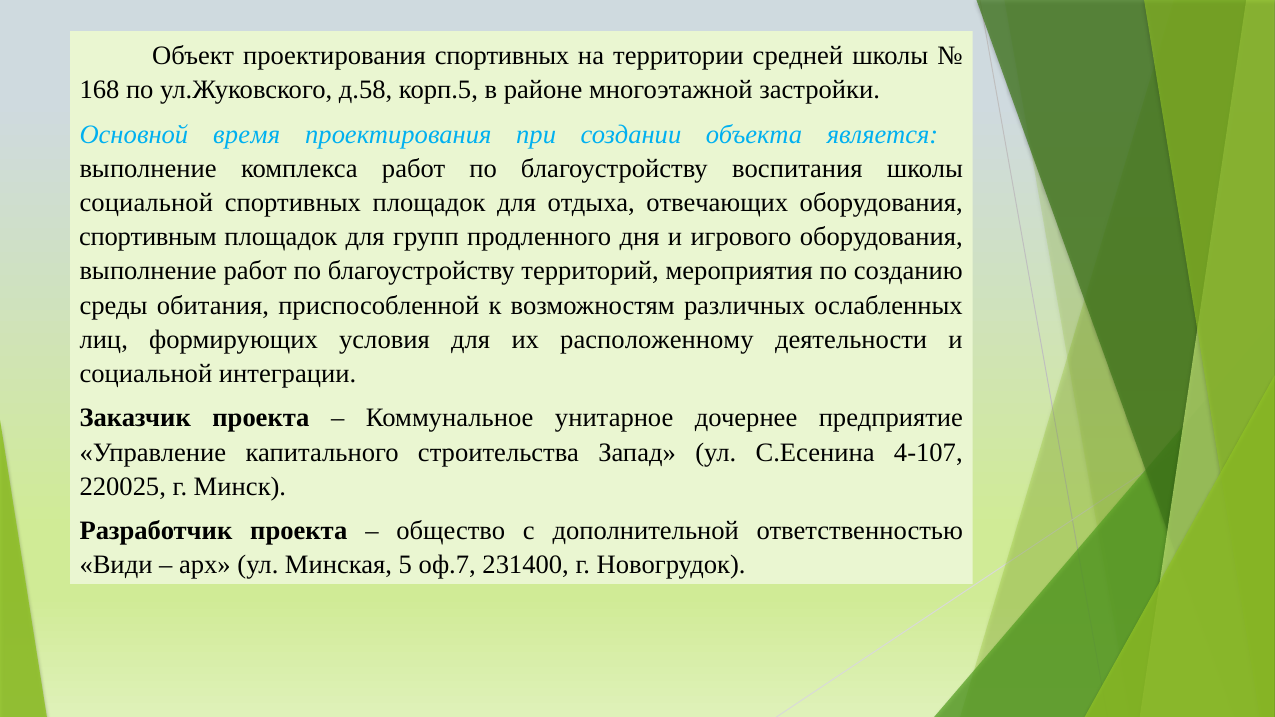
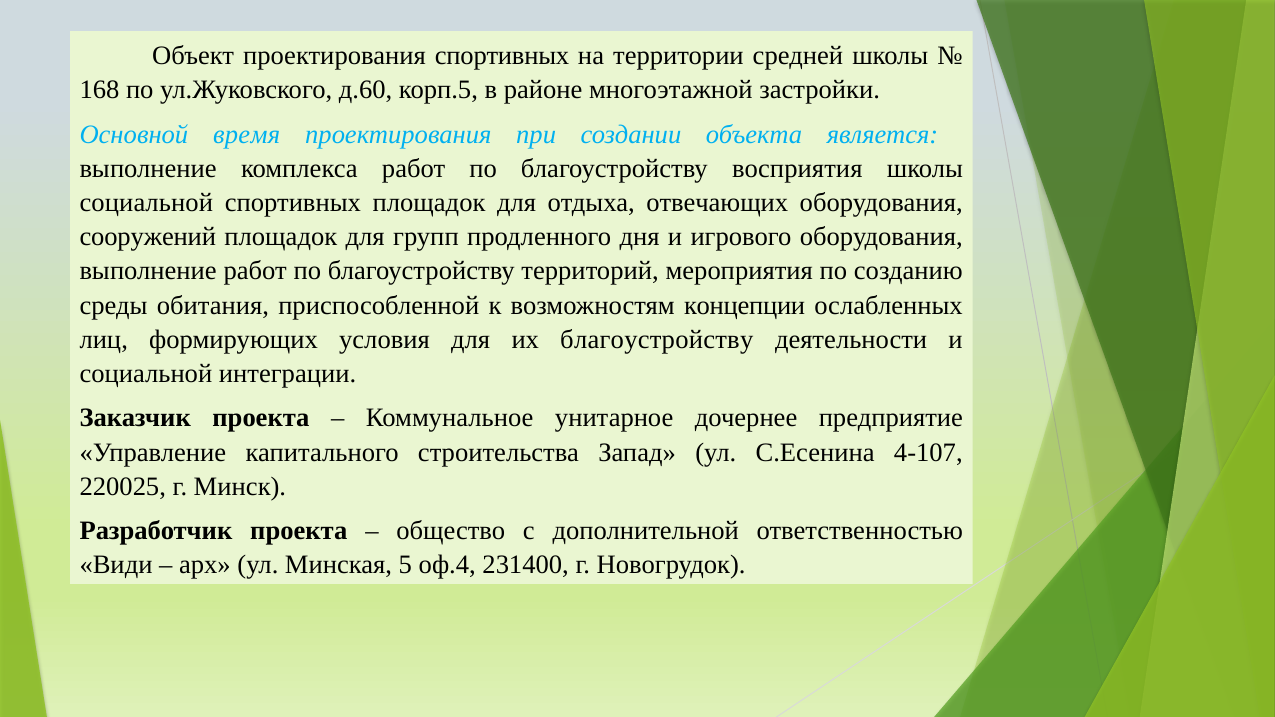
д.58: д.58 -> д.60 (366, 90)
воспитания: воспитания -> восприятия (797, 169)
спортивным: спортивным -> сооружений (148, 237)
различных: различных -> концепции (745, 305)
их расположенному: расположенному -> благоустройству (657, 339)
оф.7: оф.7 -> оф.4 (447, 565)
